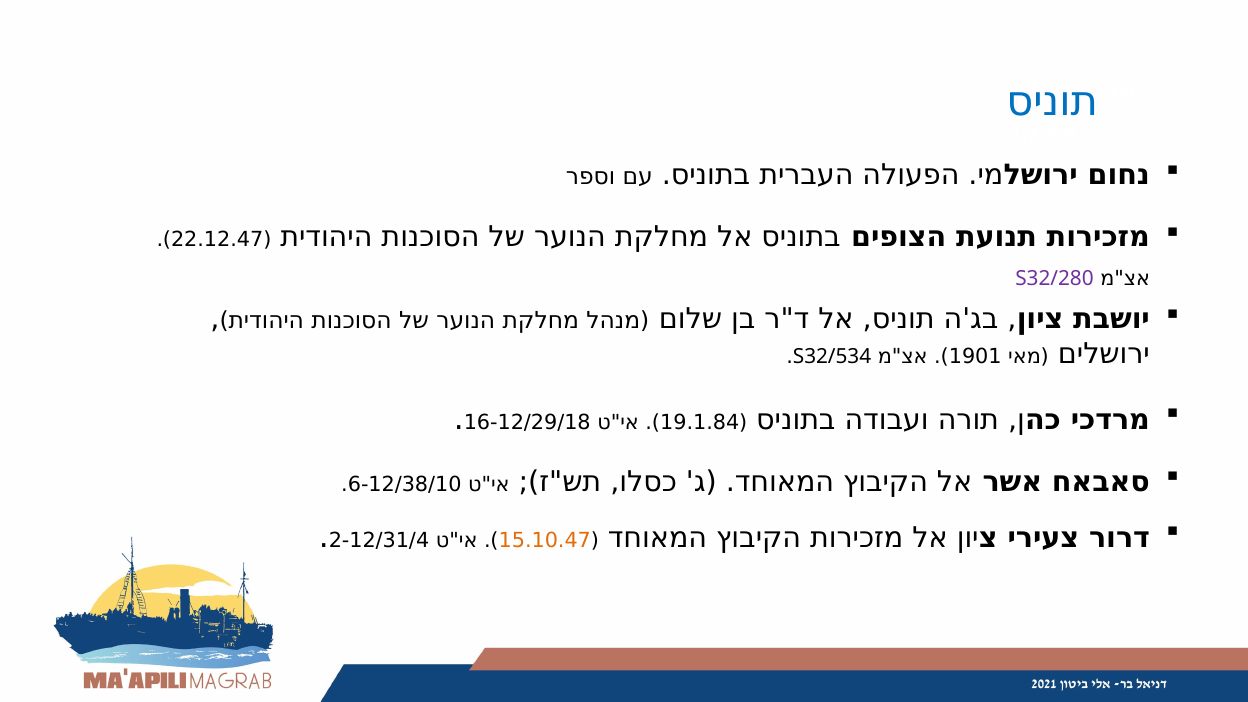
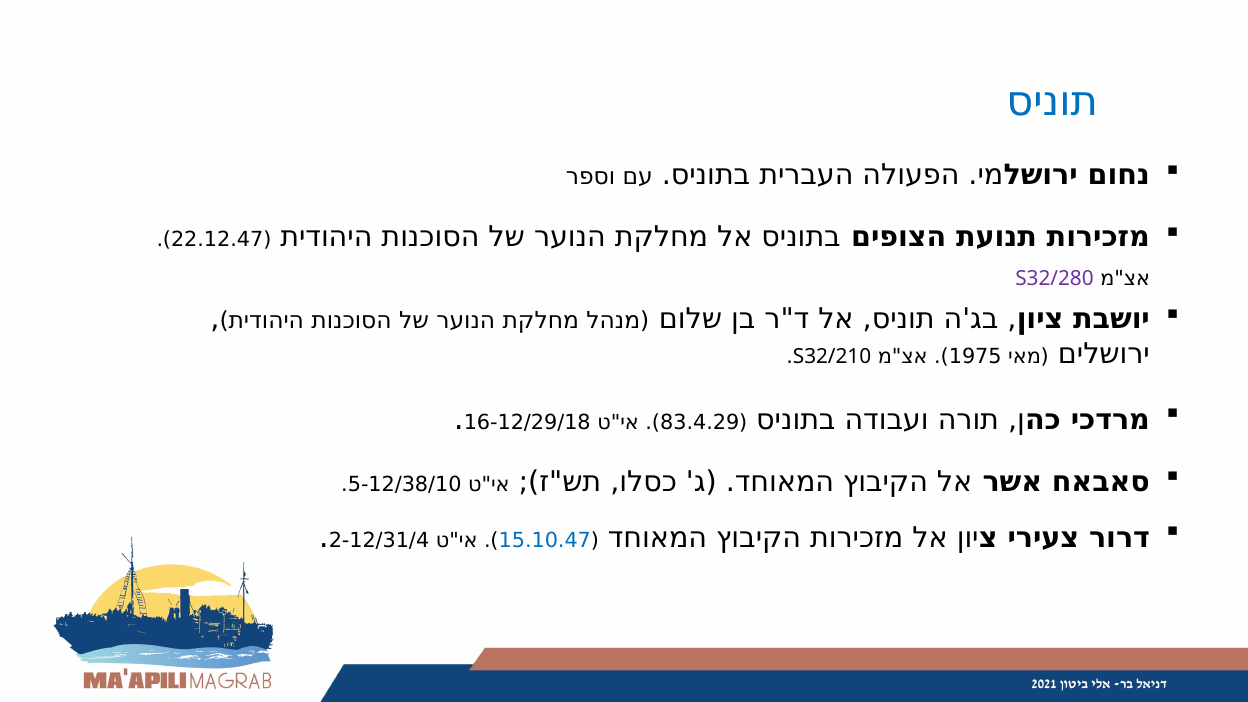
1901: 1901 -> 1975 (975, 356)
S32/534: S32/534 -> S32/210 (832, 356)
19.1.84: 19.1.84 -> 83.4.29 (700, 422)
6-12/38/10: 6-12/38/10 -> 5-12/38/10 (405, 485)
15.10.47 colour: orange -> blue (545, 540)
